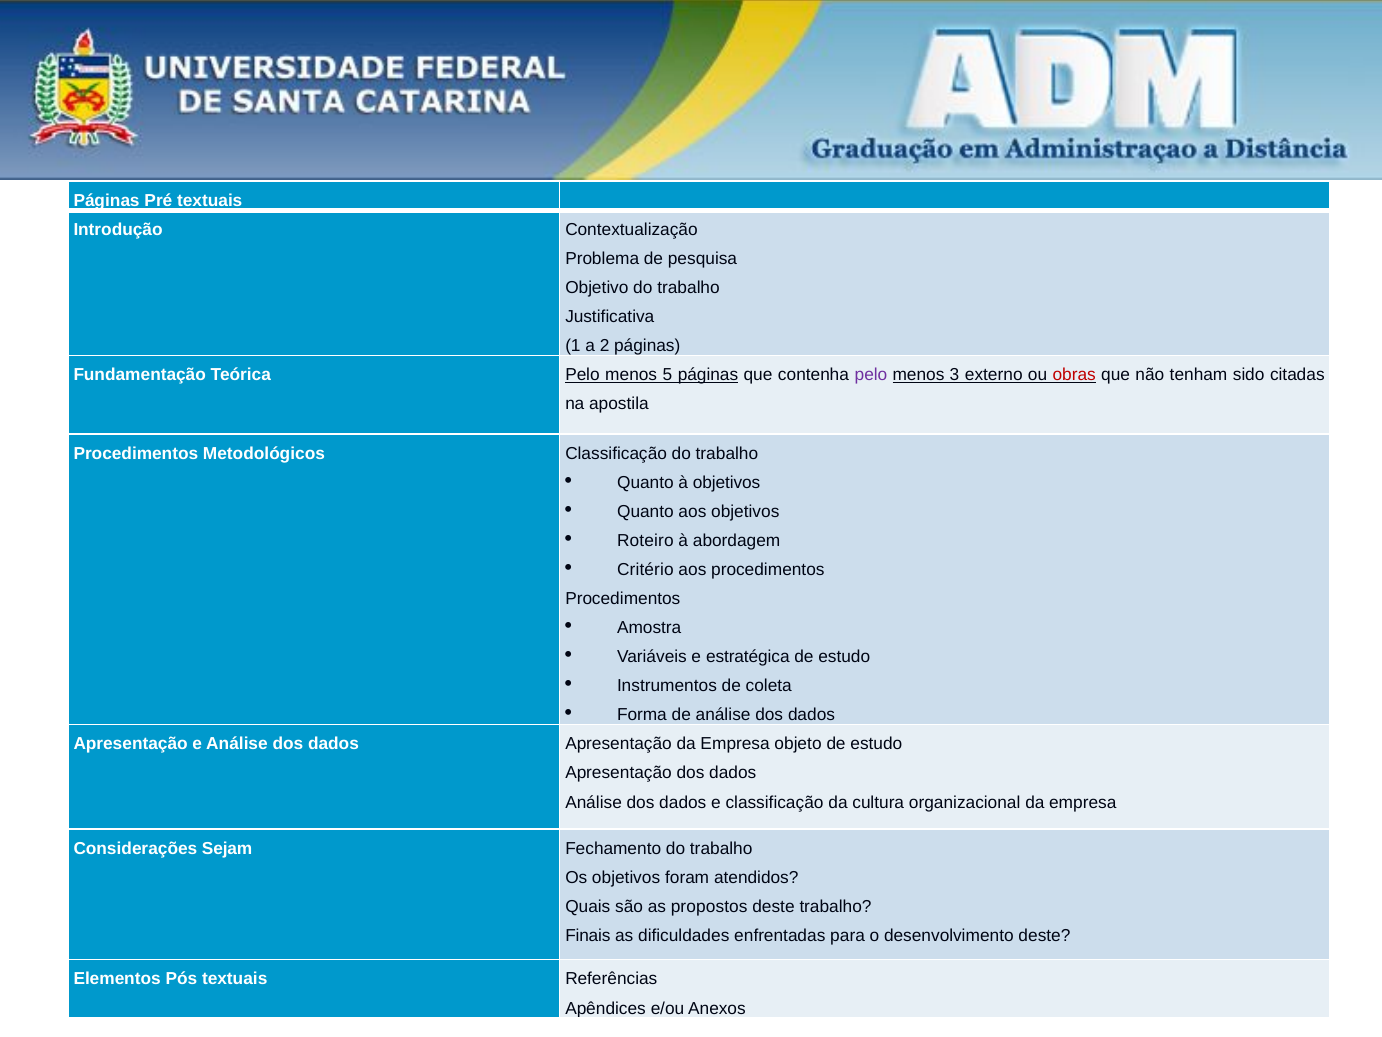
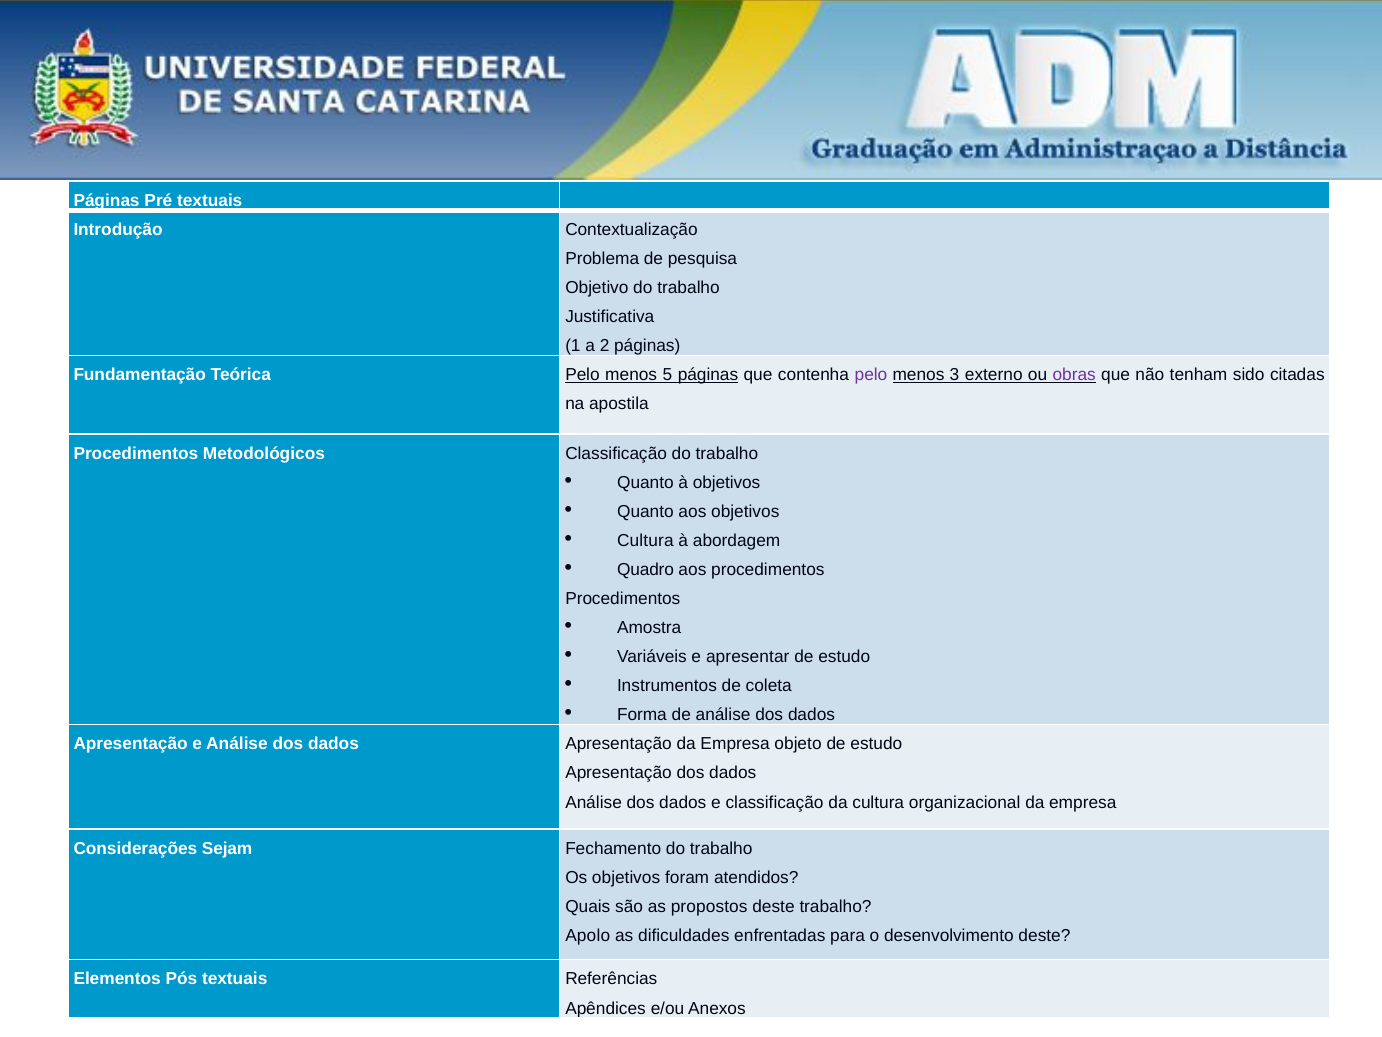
obras colour: red -> purple (1074, 375)
Roteiro: Roteiro -> Cultura (645, 540)
Critério: Critério -> Quadro (646, 569)
estratégica: estratégica -> apresentar (748, 657)
Finais: Finais -> Apolo (588, 935)
